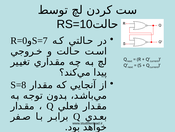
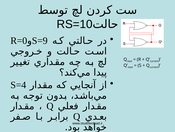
S=7: S=7 -> S=9 (40, 41)
S=8: S=8 -> S=4 (18, 84)
